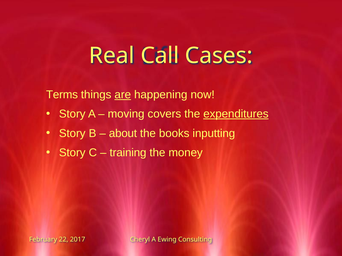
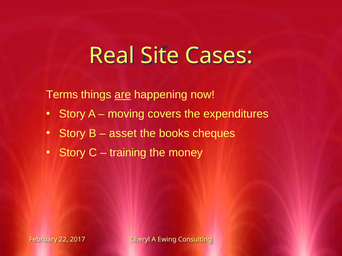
Call: Call -> Site (160, 56)
expenditures underline: present -> none (236, 114)
about: about -> asset (123, 134)
inputting: inputting -> cheques (214, 134)
